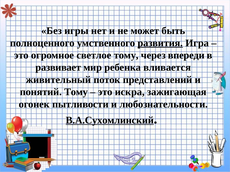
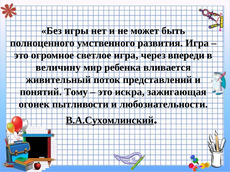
развития underline: present -> none (160, 43)
светлое тому: тому -> игра (126, 55)
развивает: развивает -> величину (58, 68)
